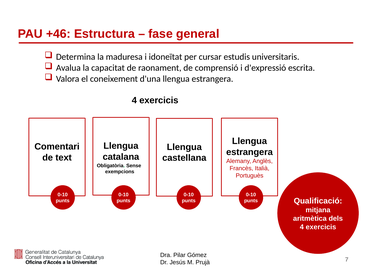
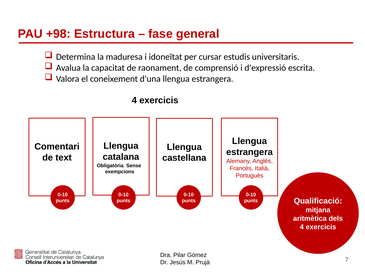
+46: +46 -> +98 (58, 34)
